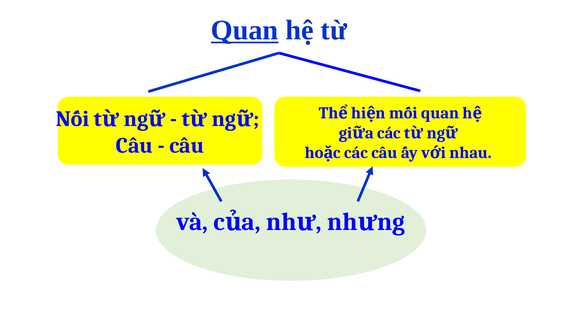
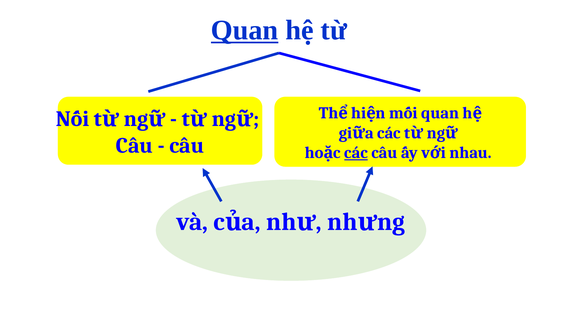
các underline: none -> present (356, 153)
